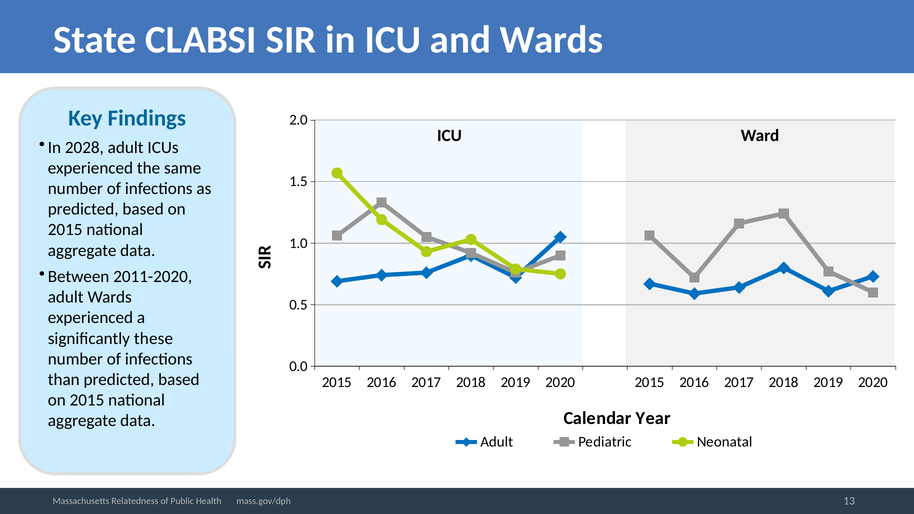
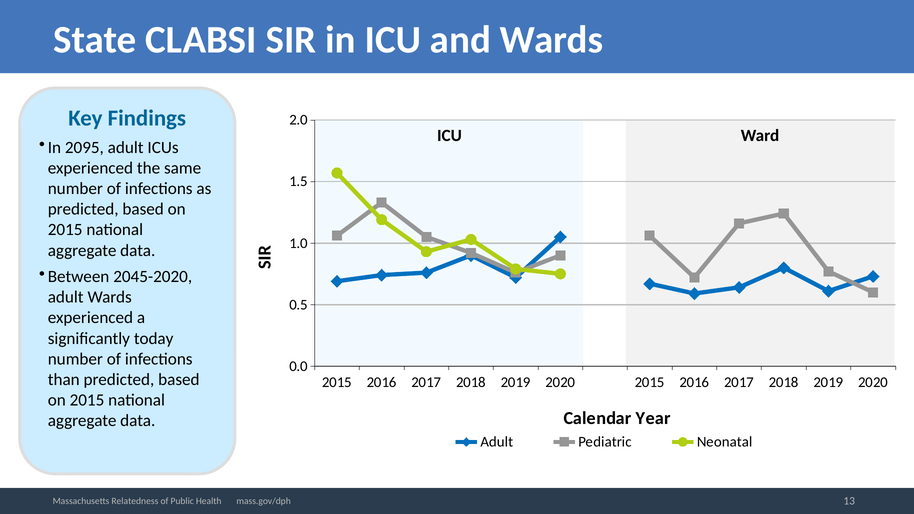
2028: 2028 -> 2095 (84, 148)
2011-2020: 2011-2020 -> 2045-2020 (153, 277)
these: these -> today (154, 339)
